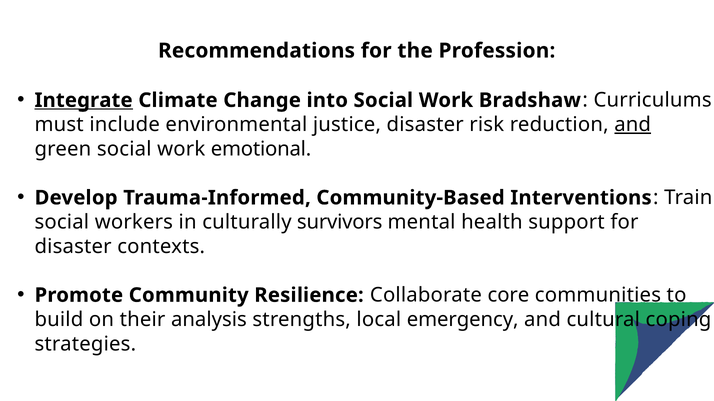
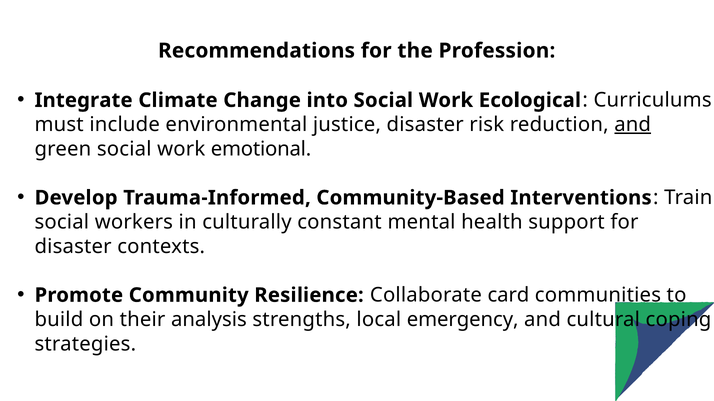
Integrate underline: present -> none (84, 100)
Bradshaw: Bradshaw -> Ecological (530, 100)
survivors: survivors -> constant (339, 222)
core: core -> card (508, 296)
